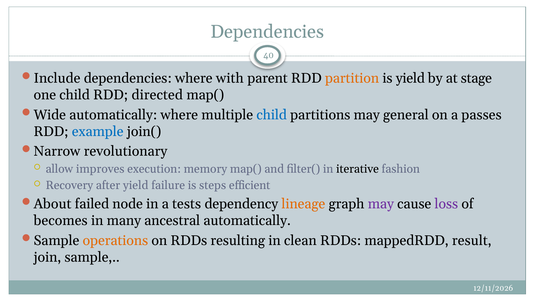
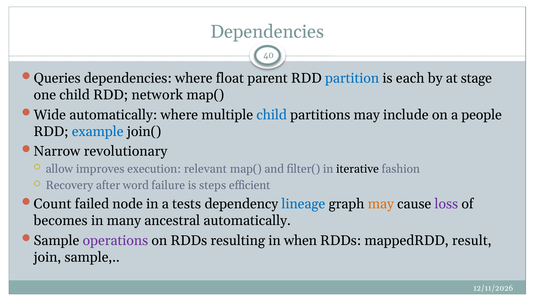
Include: Include -> Queries (57, 78)
with: with -> float (230, 78)
partition colour: orange -> blue (352, 78)
is yield: yield -> each (410, 78)
directed: directed -> network (157, 95)
general: general -> include (406, 115)
passes: passes -> people (482, 115)
memory: memory -> relevant (205, 169)
after yield: yield -> word (136, 185)
About: About -> Count (53, 204)
lineage colour: orange -> blue (303, 204)
may colour: purple -> orange (381, 204)
operations colour: orange -> purple (115, 240)
clean: clean -> when (300, 240)
